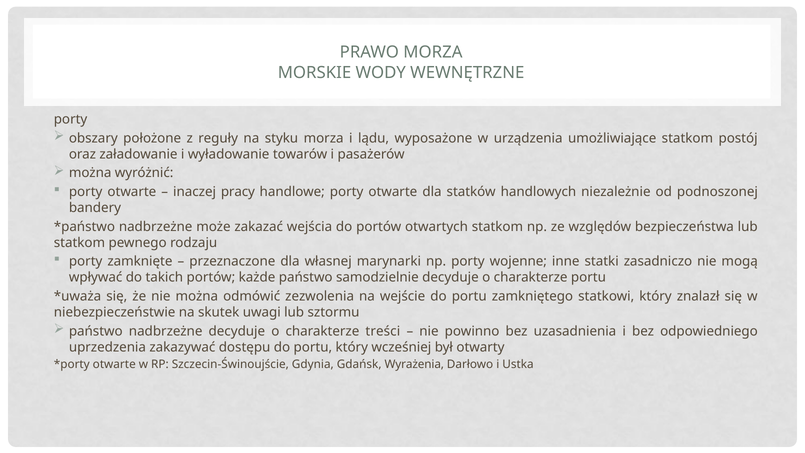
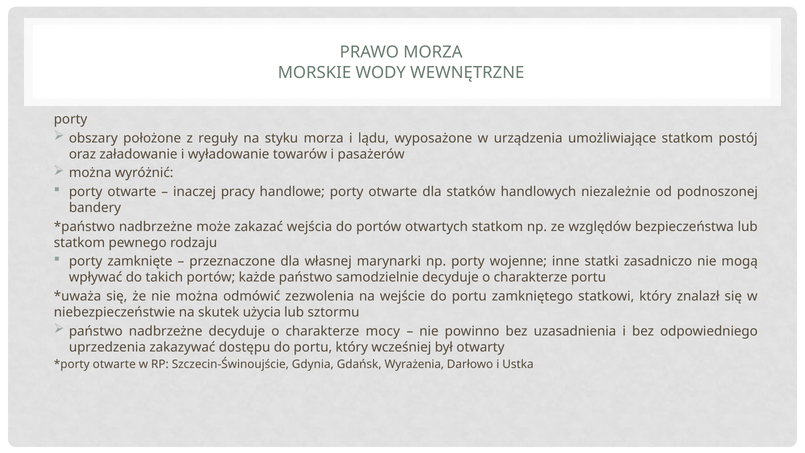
uwagi: uwagi -> użycia (262, 312)
treści: treści -> mocy (383, 331)
